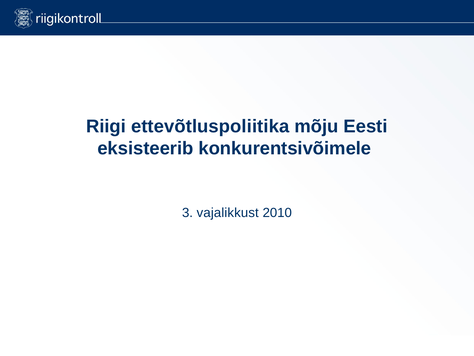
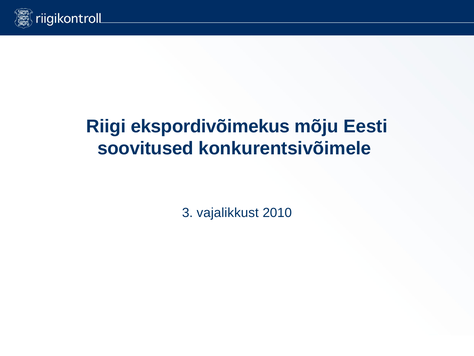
ettevõtluspoliitika: ettevõtluspoliitika -> ekspordivõimekus (210, 126)
eksisteerib: eksisteerib -> soovitused (145, 148)
